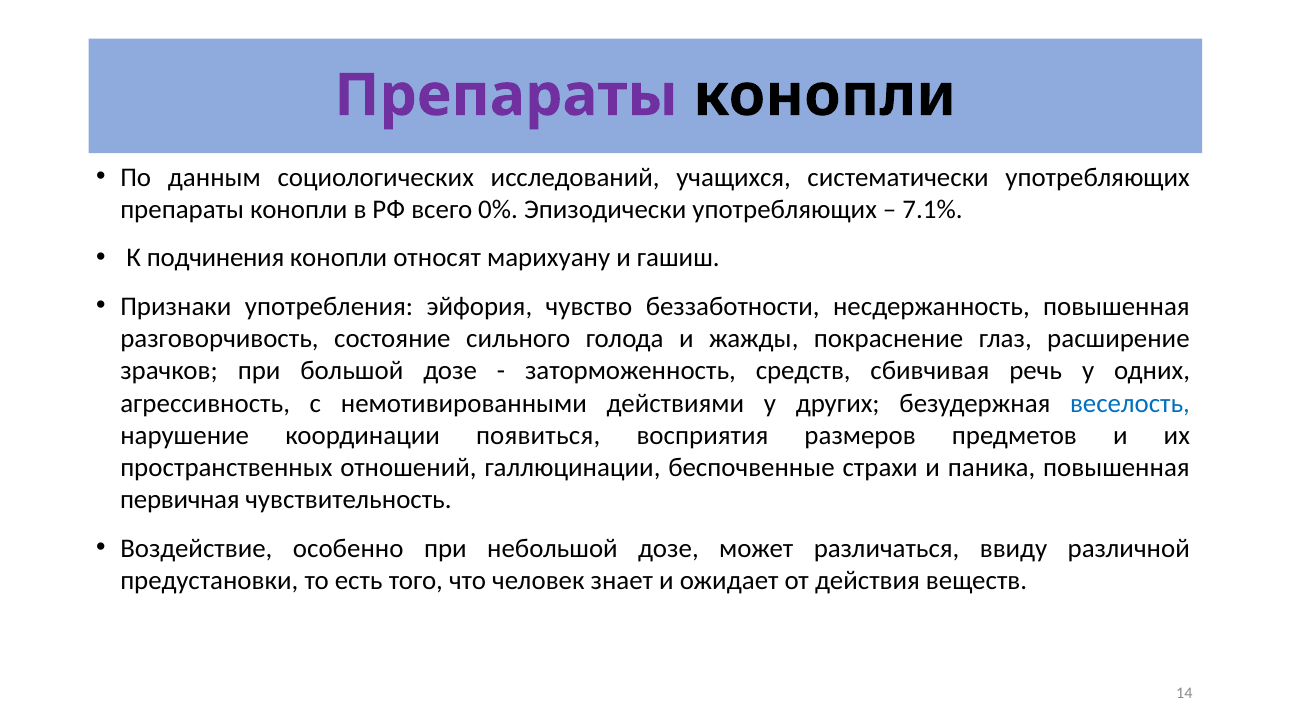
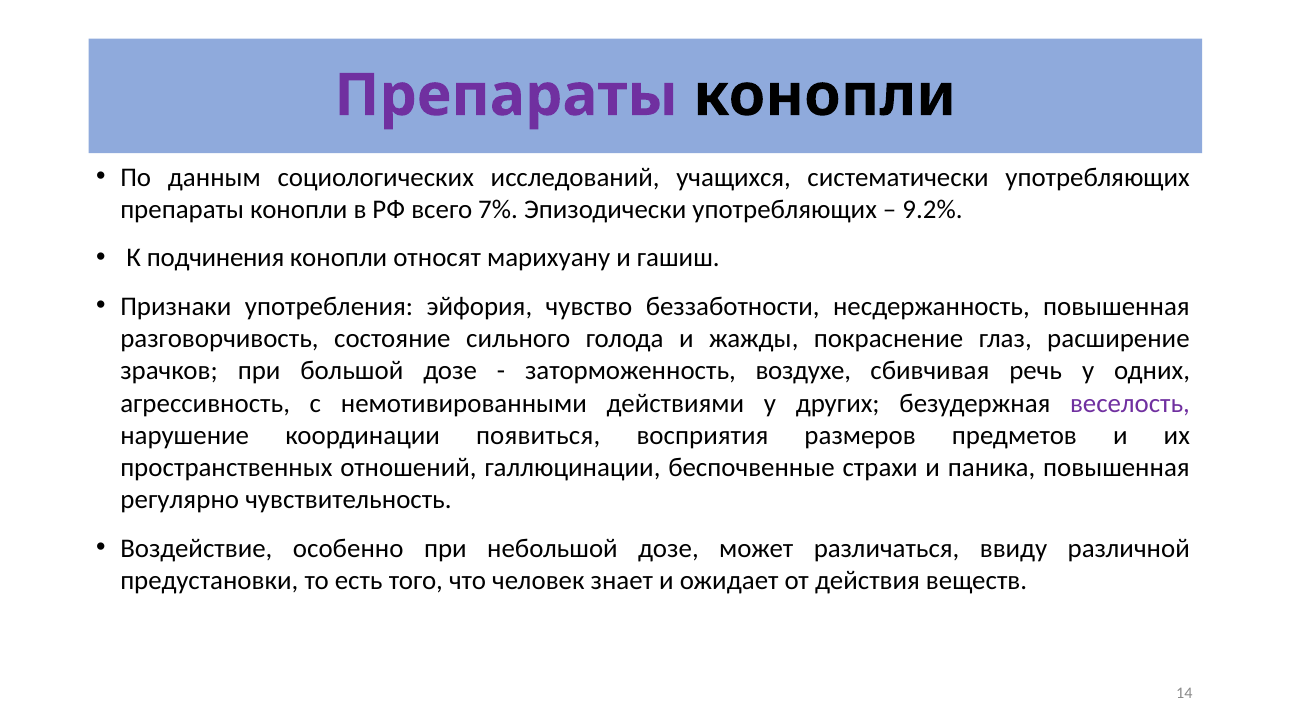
0%: 0% -> 7% (498, 210)
7.1%: 7.1% -> 9.2% (933, 210)
средств: средств -> воздухе (803, 371)
веселость colour: blue -> purple (1130, 403)
первичная: первичная -> регулярно (180, 500)
